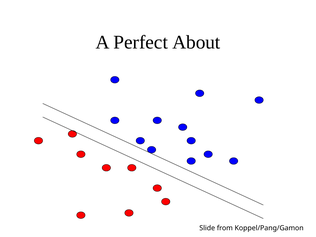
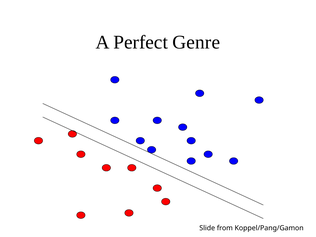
About: About -> Genre (196, 42)
